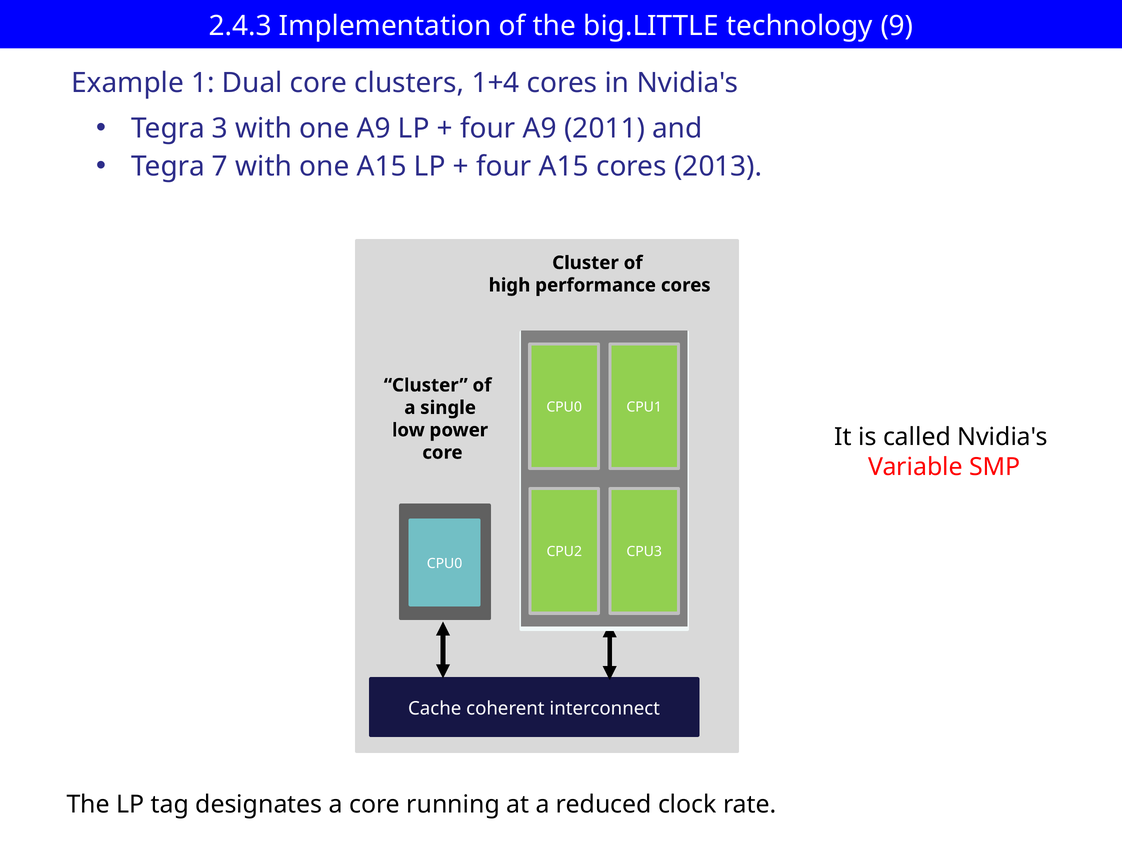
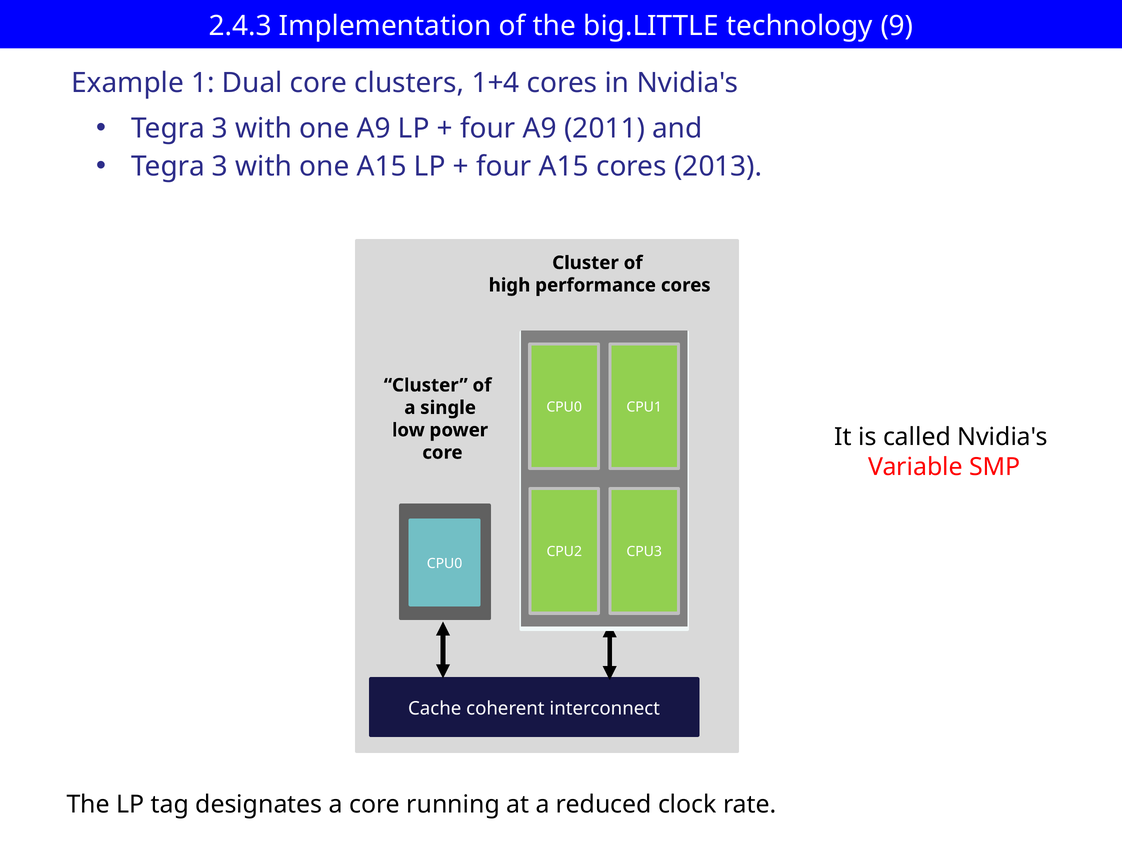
7: 7 -> 3 (220, 167)
